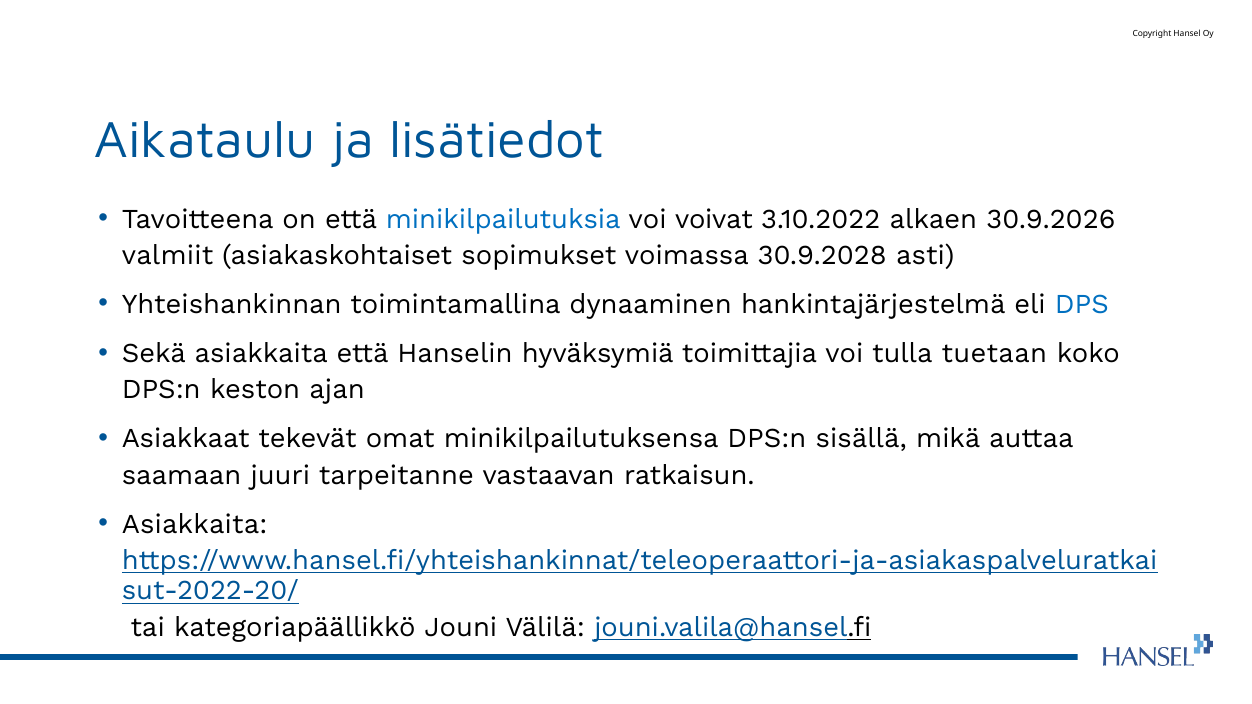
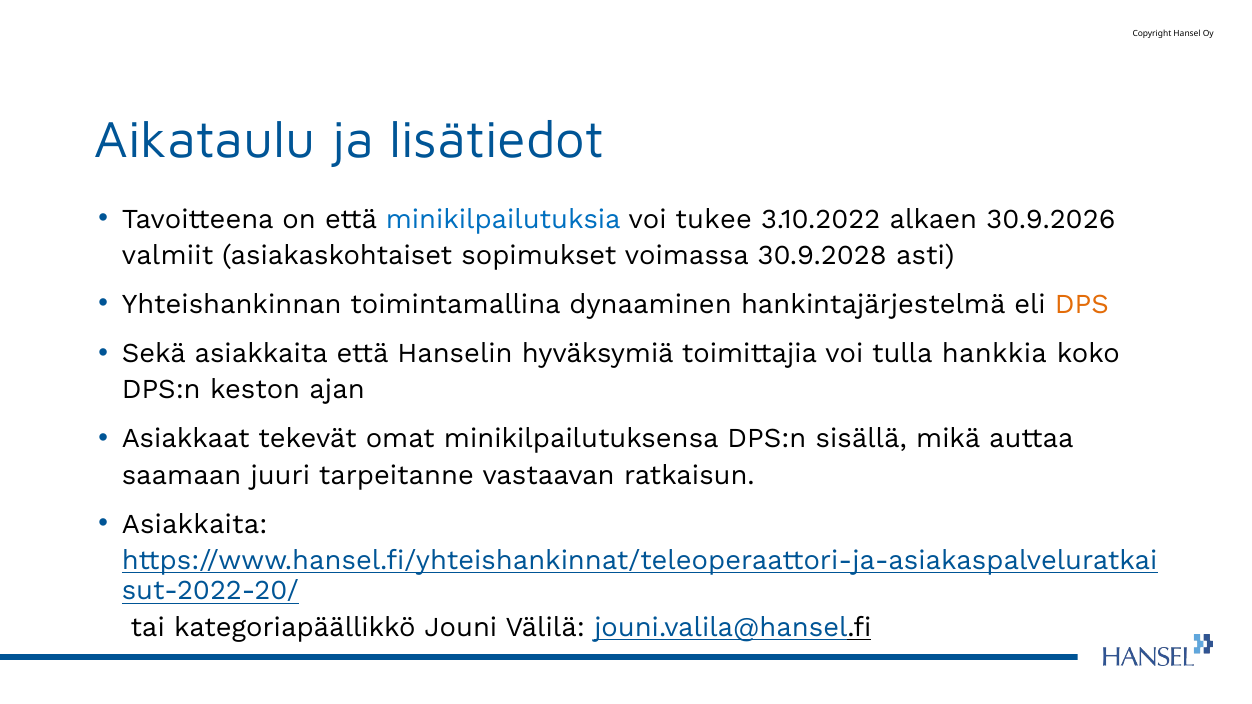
voivat: voivat -> tukee (714, 219)
DPS colour: blue -> orange (1082, 305)
tuetaan: tuetaan -> hankkia (994, 354)
